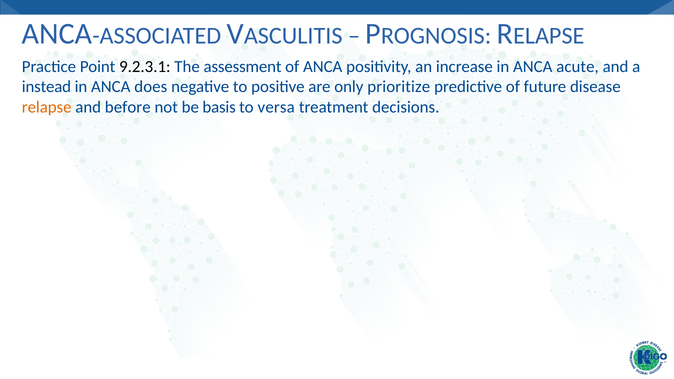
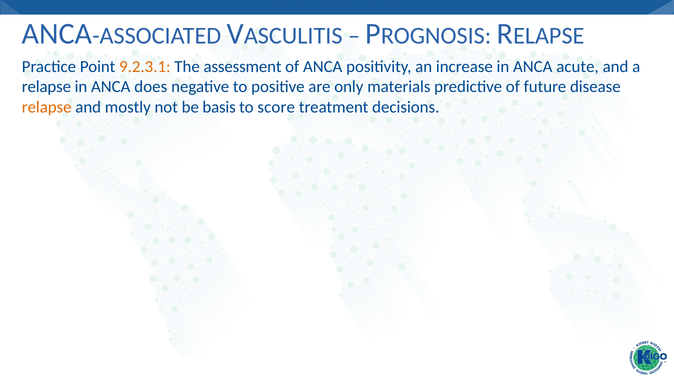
9.2.3.1 colour: black -> orange (145, 67)
instead: instead -> relapse (46, 87)
prioritize: prioritize -> materials (399, 87)
before: before -> mostly (128, 107)
versa: versa -> score (276, 107)
